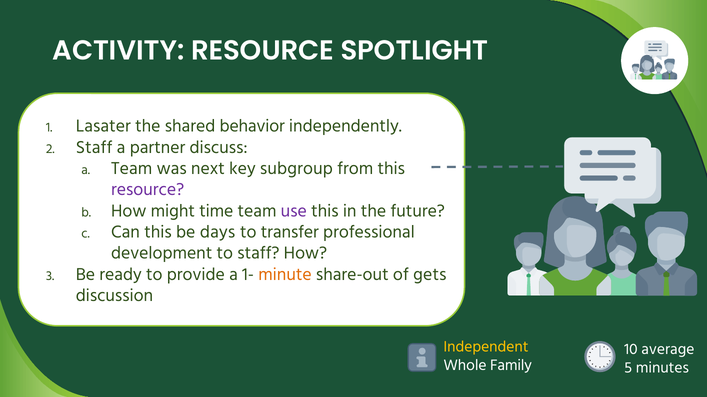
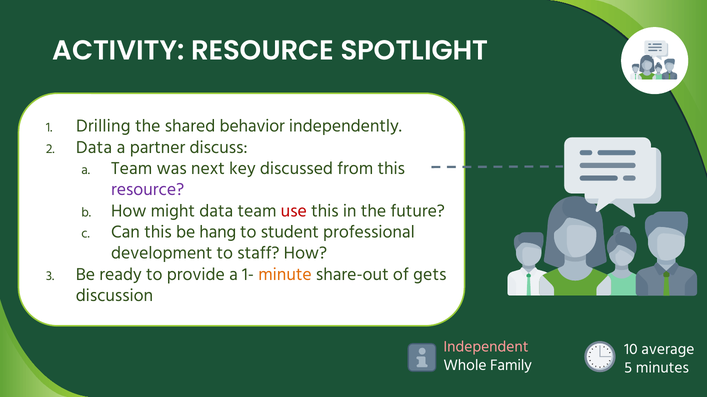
Lasater: Lasater -> Drilling (103, 126)
Staff: Staff -> Data (94, 147)
subgroup: subgroup -> discussed (296, 169)
might time: time -> data (216, 211)
use colour: purple -> red (294, 211)
days: days -> hang (218, 232)
transfer: transfer -> student (290, 232)
Independent colour: yellow -> pink (486, 347)
